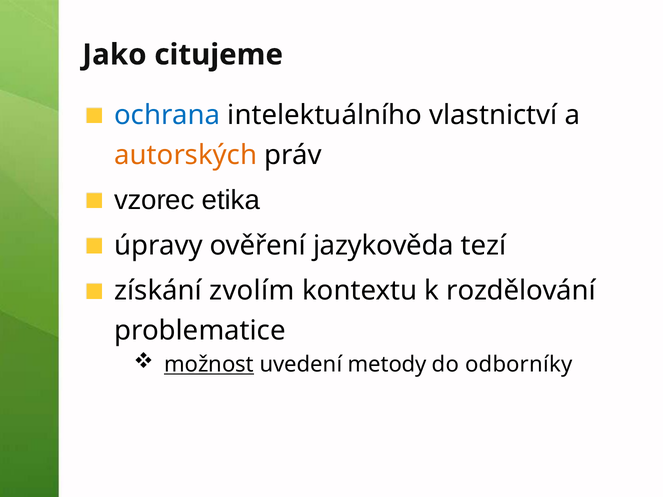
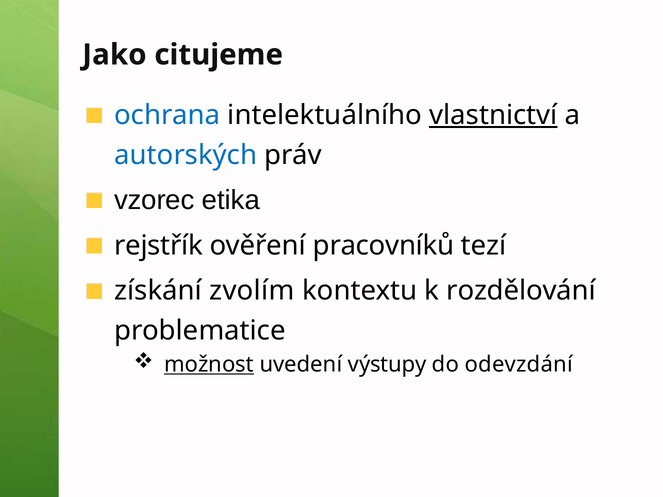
vlastnictví underline: none -> present (493, 115)
autorských colour: orange -> blue (186, 155)
úpravy: úpravy -> rejstřík (159, 246)
jazykověda: jazykověda -> pracovníků (384, 246)
metody: metody -> výstupy (387, 365)
odborníky: odborníky -> odevzdání (519, 365)
